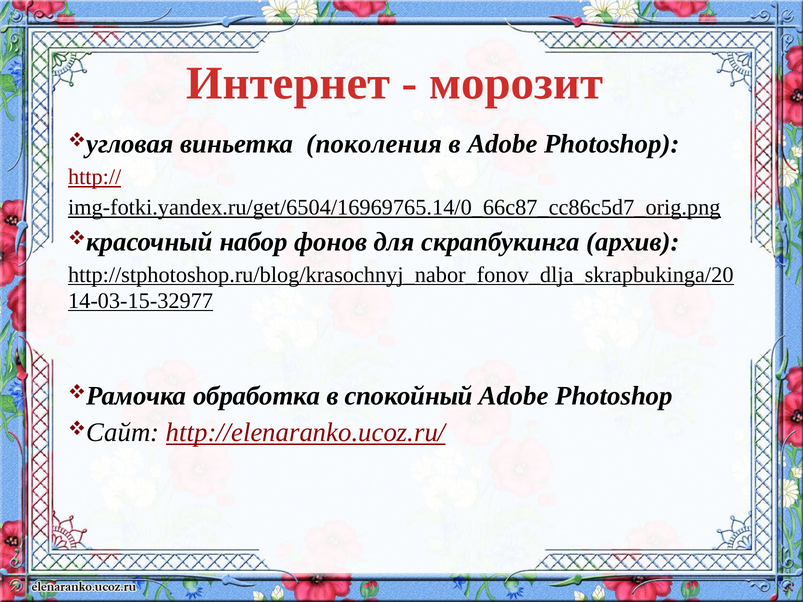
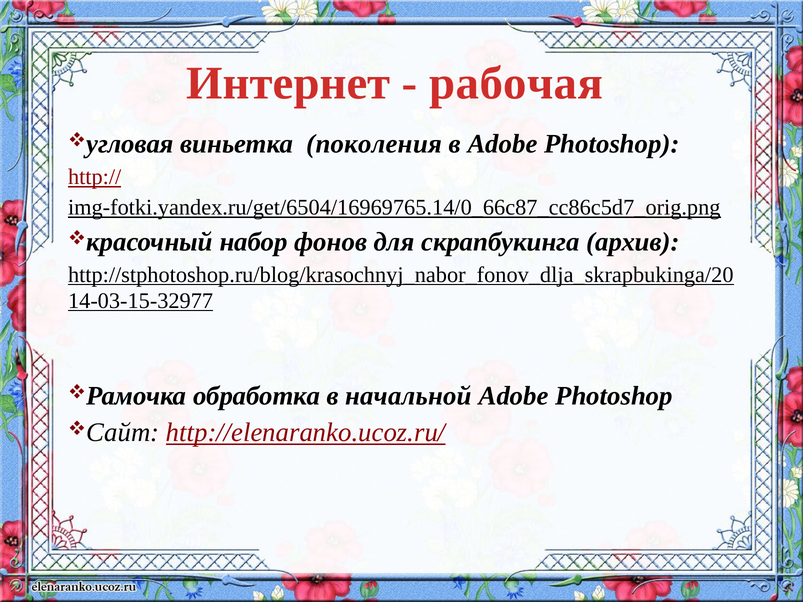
морозит: морозит -> рабочая (516, 84)
спокойный: спокойный -> начальной (409, 396)
